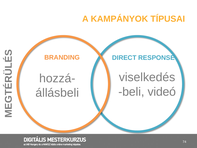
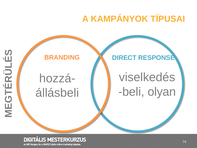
videó: videó -> olyan (162, 92)
